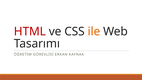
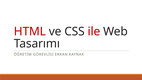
ile colour: orange -> red (94, 31)
